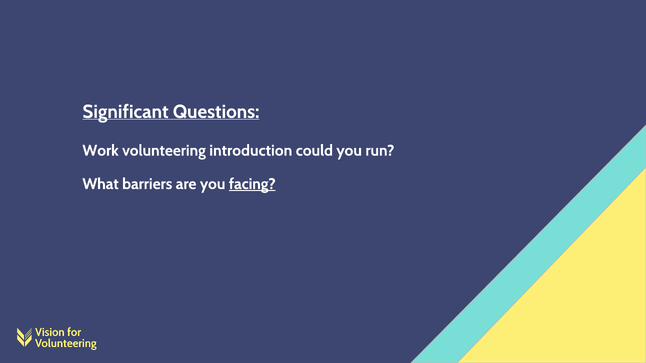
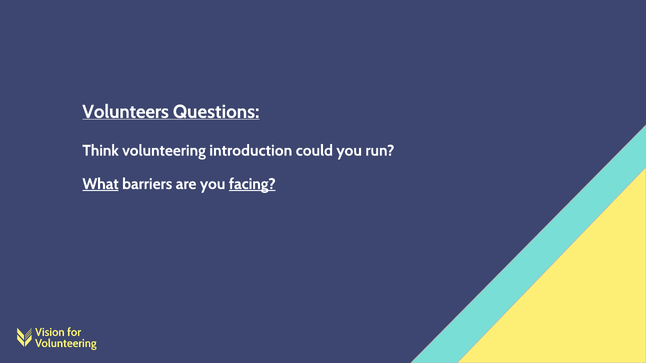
Significant: Significant -> Volunteers (126, 112)
Work: Work -> Think (101, 151)
What underline: none -> present (101, 184)
